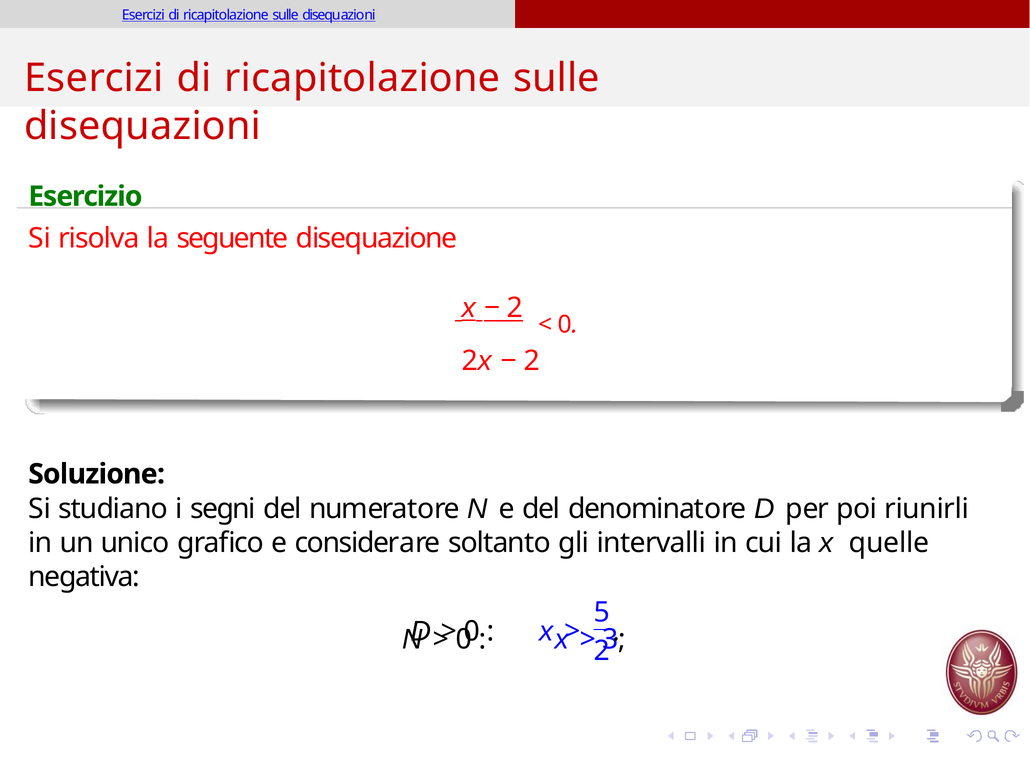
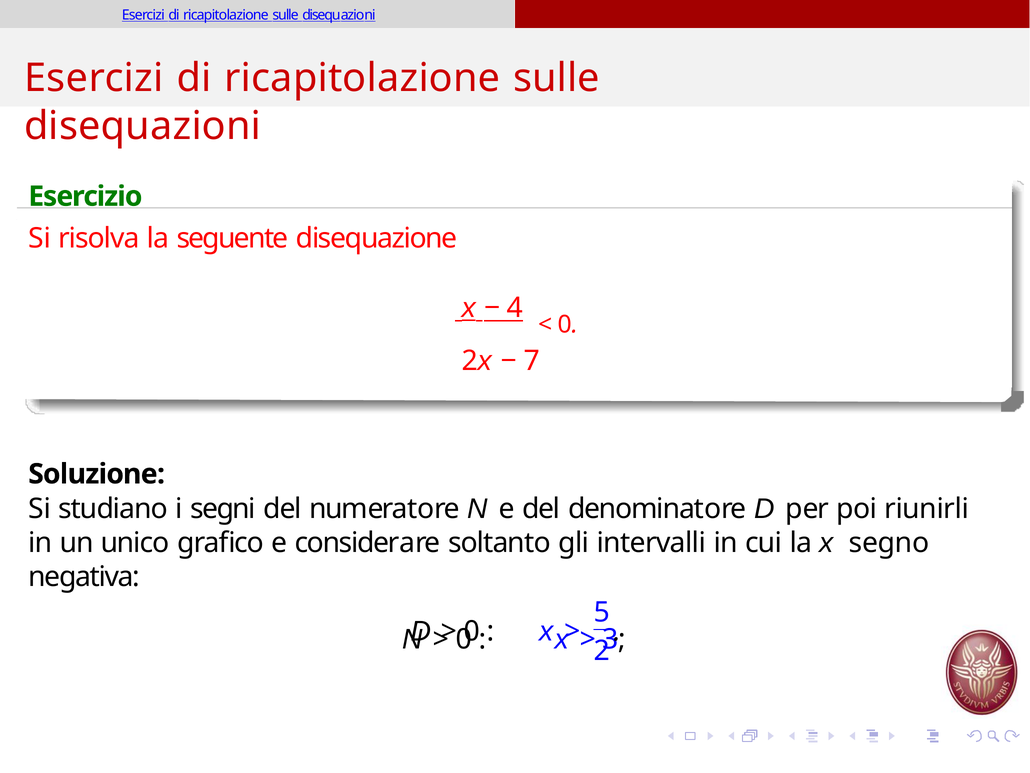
2: 2 -> 4 (515, 308)
2: 2 -> 7 (532, 361)
quelle: quelle -> segno (889, 543)
